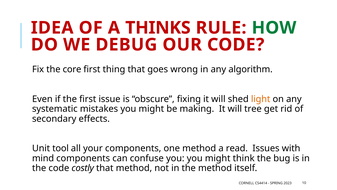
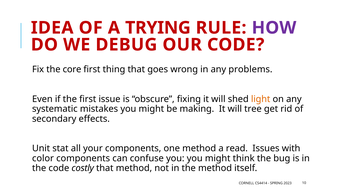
THINKS: THINKS -> TRYING (158, 28)
HOW colour: green -> purple (274, 28)
algorithm: algorithm -> problems (250, 69)
tool: tool -> stat (60, 148)
mind: mind -> color (43, 158)
